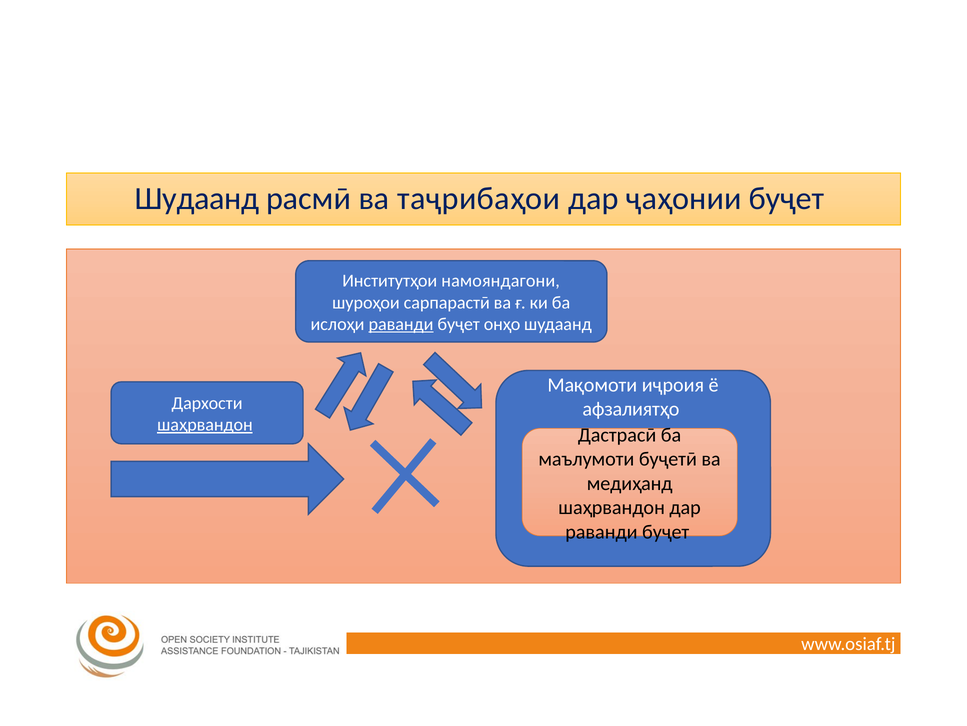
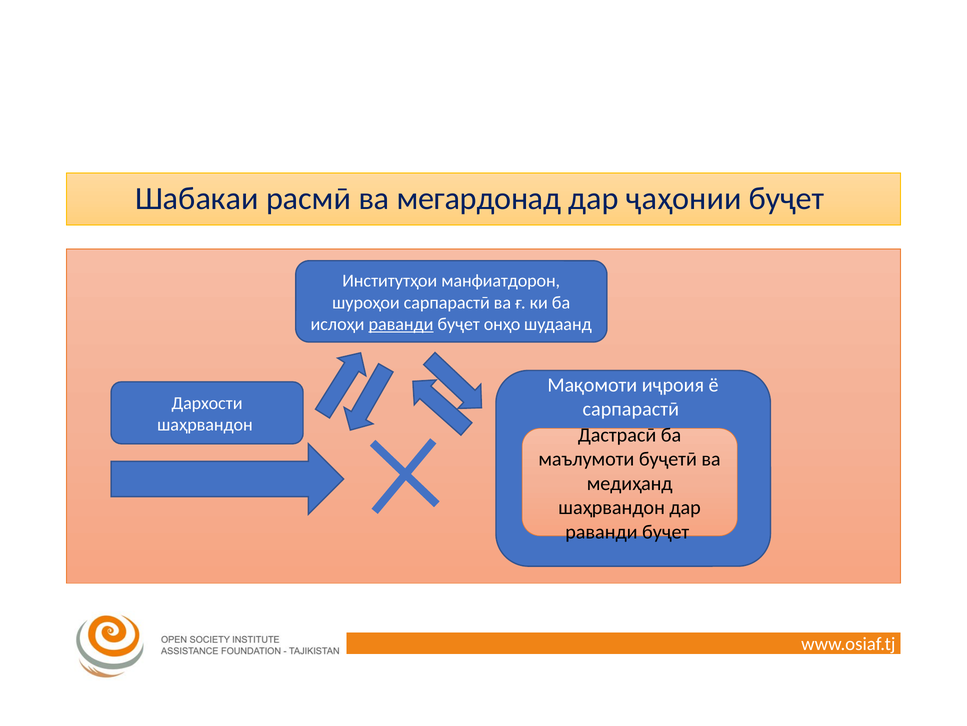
Шудаанд: Шудаанд -> Шабакаи (197, 199)
таҷрибаҳои: таҷрибаҳои -> мегардонад (479, 199)
намояндагони: намояндагони -> манфиатдорон (501, 281)
афзалиятҳо: афзалиятҳо -> сарпарастӣ (631, 409)
шаҳрвандон underline: present -> none (205, 425)
